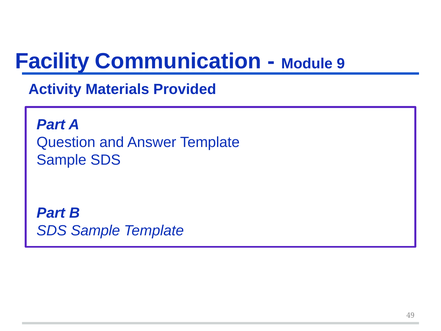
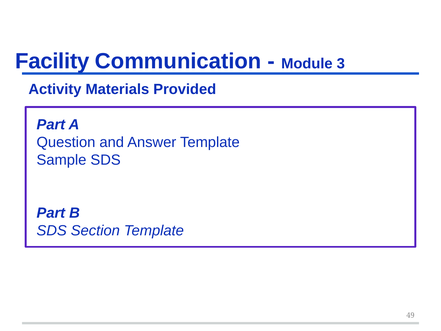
9: 9 -> 3 (341, 63)
SDS Sample: Sample -> Section (95, 230)
